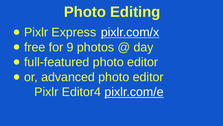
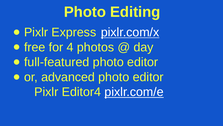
9: 9 -> 4 (70, 47)
